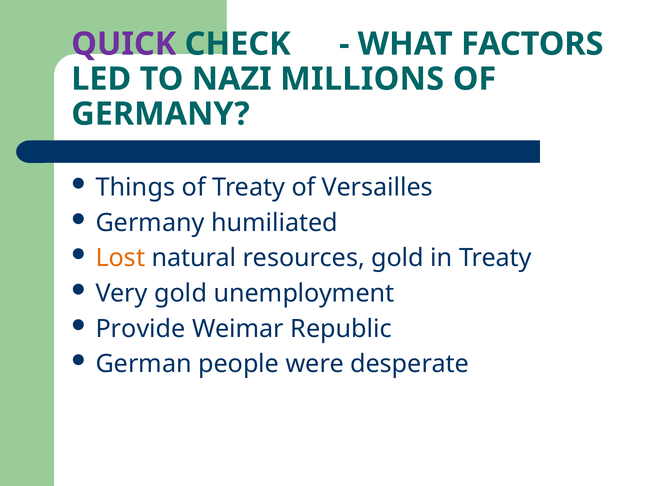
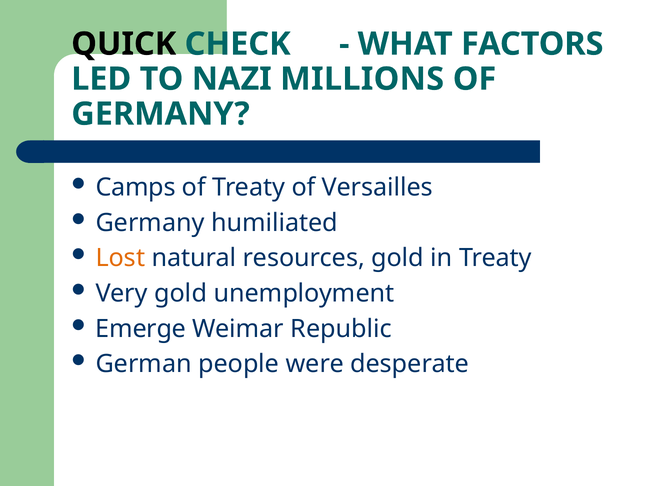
QUICK colour: purple -> black (124, 44)
Things: Things -> Camps (136, 188)
Provide: Provide -> Emerge (141, 329)
